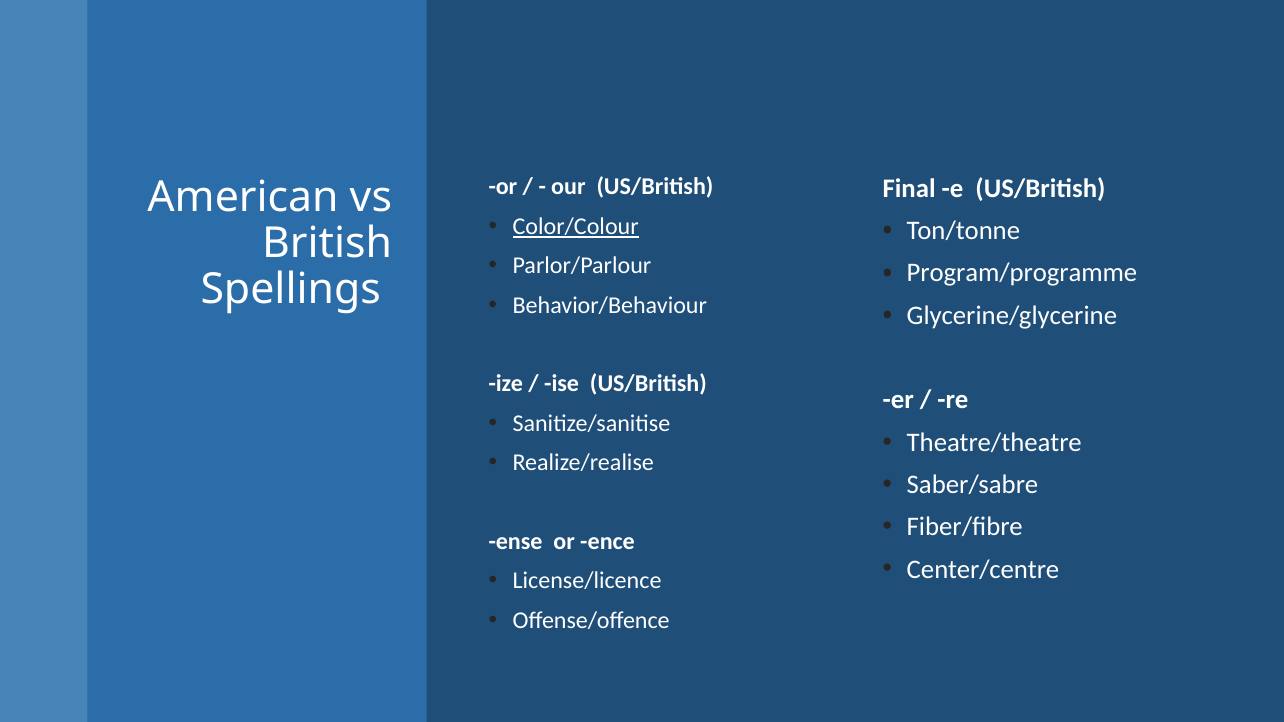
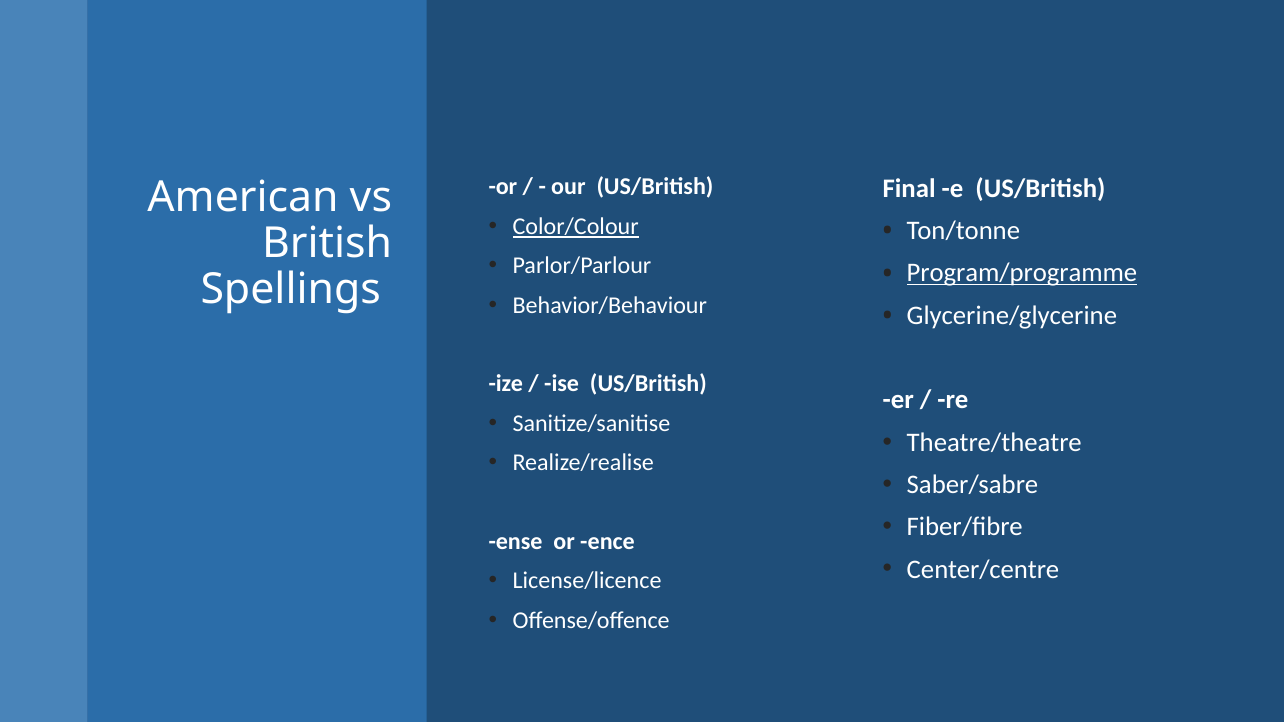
Program/programme underline: none -> present (1022, 273)
